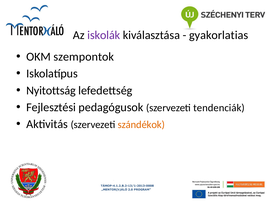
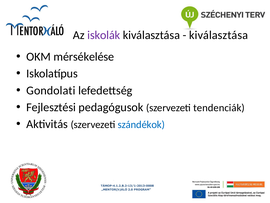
gyakorlatias: gyakorlatias -> kiválasztása (219, 35)
szempontok: szempontok -> mérsékelése (84, 57)
Nyitottság: Nyitottság -> Gondolati (51, 90)
szándékok colour: orange -> blue (141, 124)
